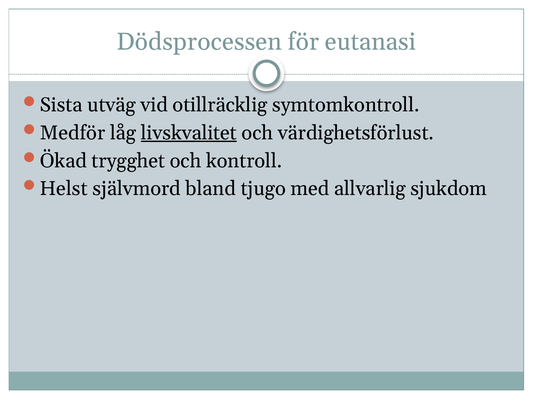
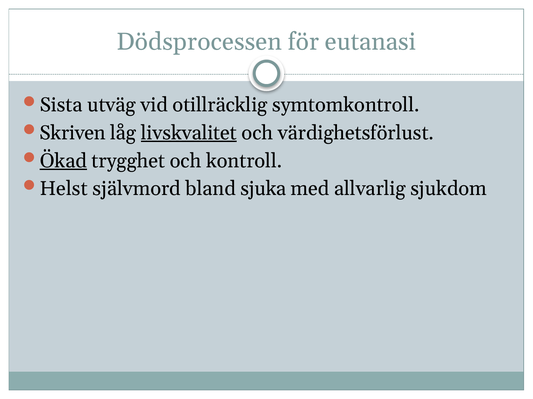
Medför: Medför -> Skriven (73, 133)
Ökad underline: none -> present (63, 161)
tjugo: tjugo -> sjuka (263, 189)
